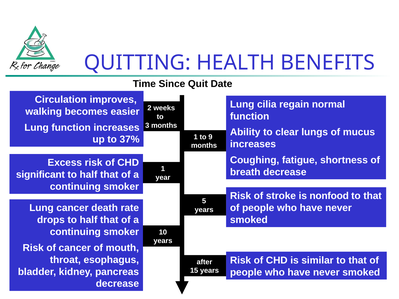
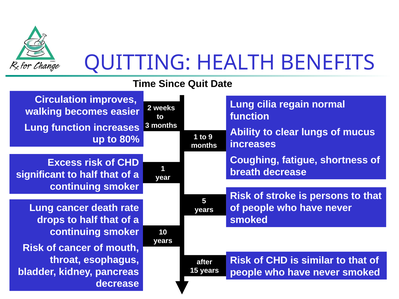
37%: 37% -> 80% (130, 140)
nonfood: nonfood -> persons (329, 196)
